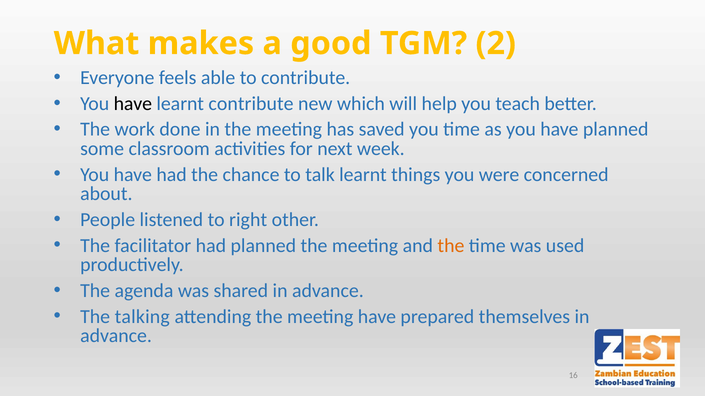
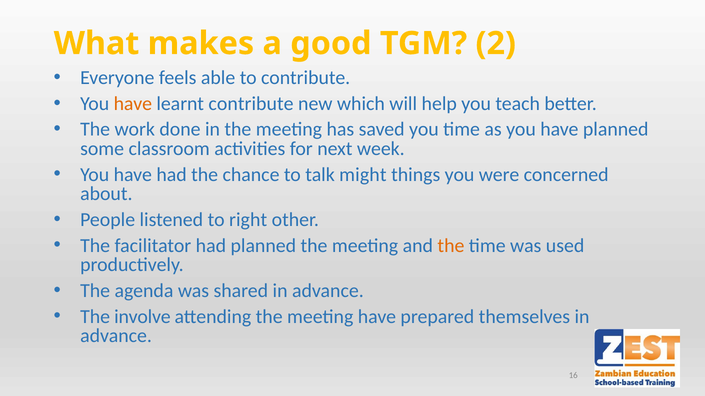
have colour: black -> orange (133, 104)
talk learnt: learnt -> might (363, 175)
talking: talking -> involve (142, 317)
